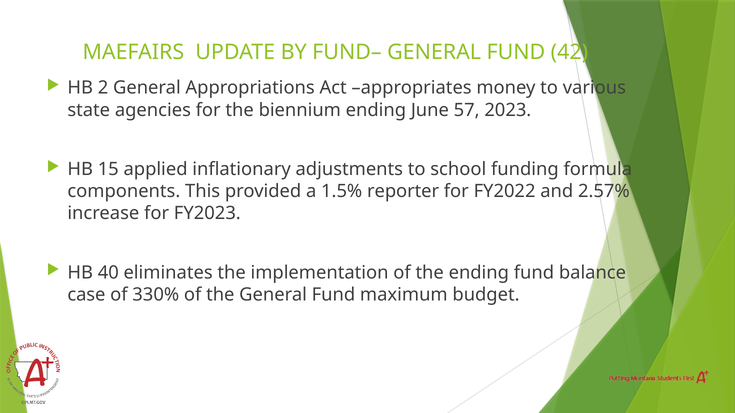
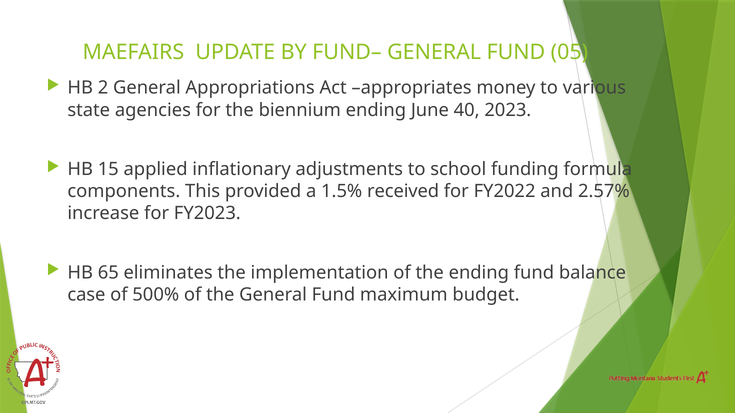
42: 42 -> 05 (569, 52)
57: 57 -> 40 (467, 110)
reporter: reporter -> received (403, 192)
40: 40 -> 65 (108, 273)
330%: 330% -> 500% (156, 295)
